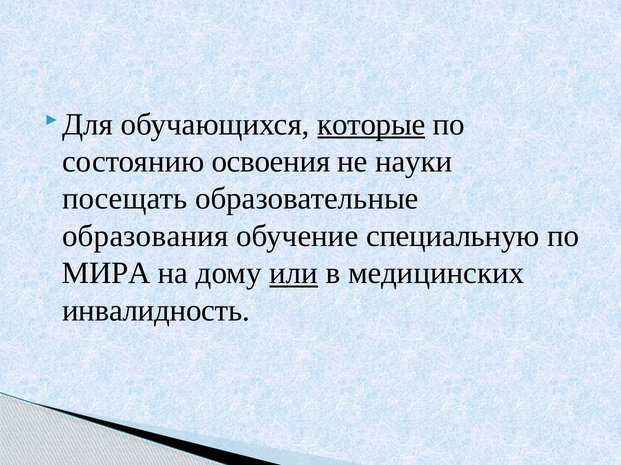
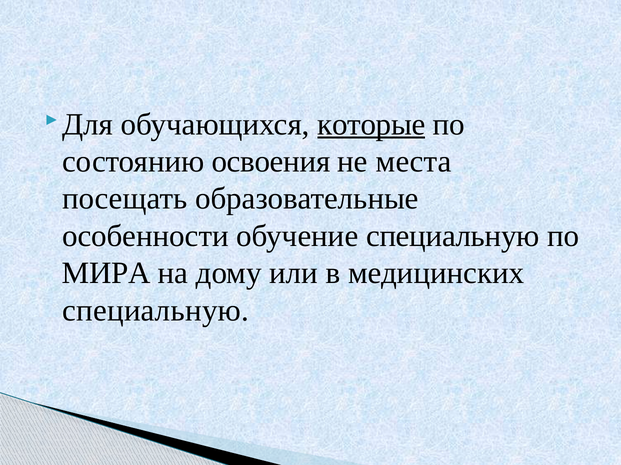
науки: науки -> места (414, 162)
образования: образования -> особенности (145, 236)
или underline: present -> none (294, 274)
инвалидность: инвалидность -> специальную (156, 311)
